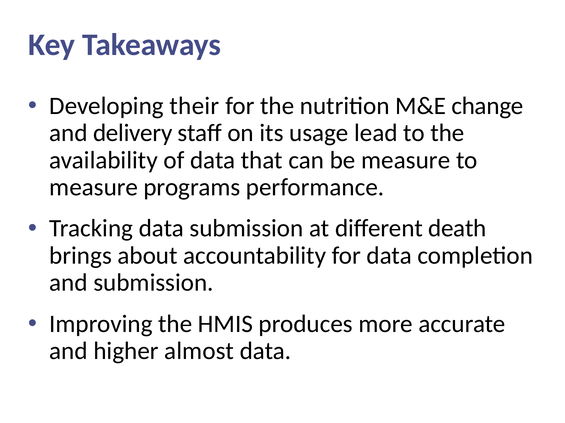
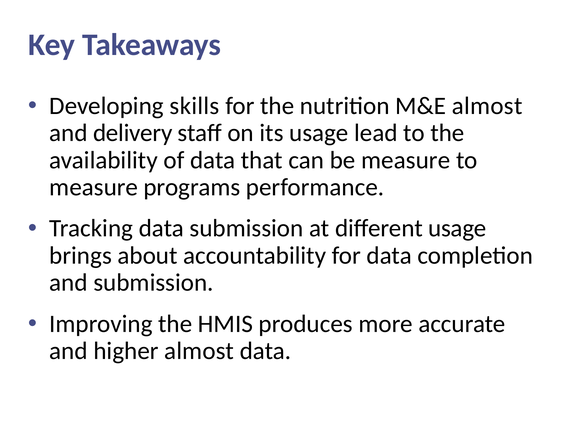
their: their -> skills (194, 106)
M&E change: change -> almost (487, 106)
different death: death -> usage (457, 229)
